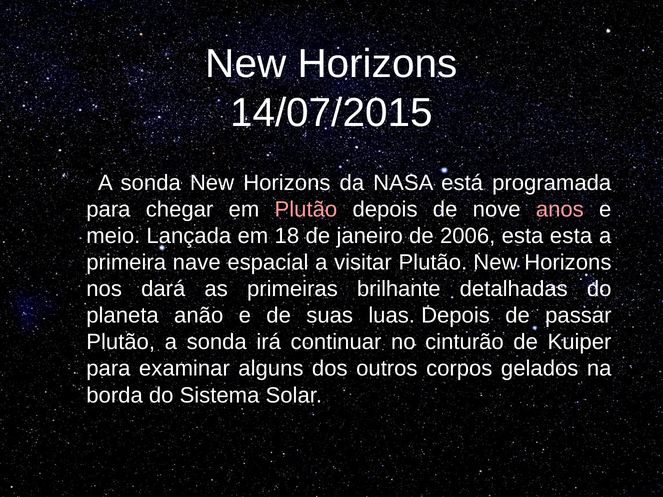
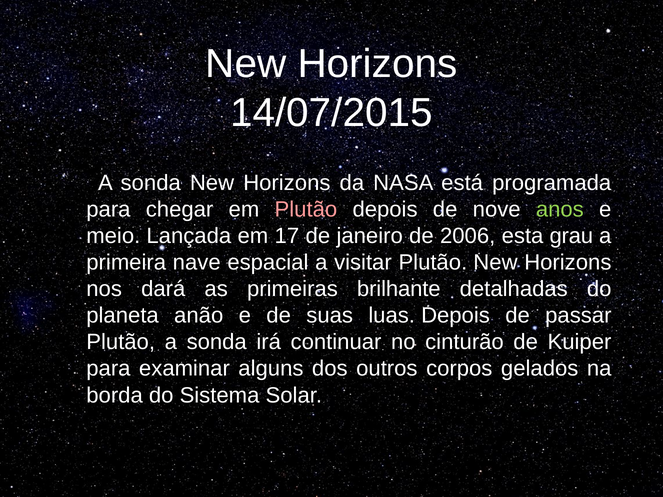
anos colour: pink -> light green (560, 210)
18: 18 -> 17 (287, 236)
esta esta: esta -> grau (571, 236)
